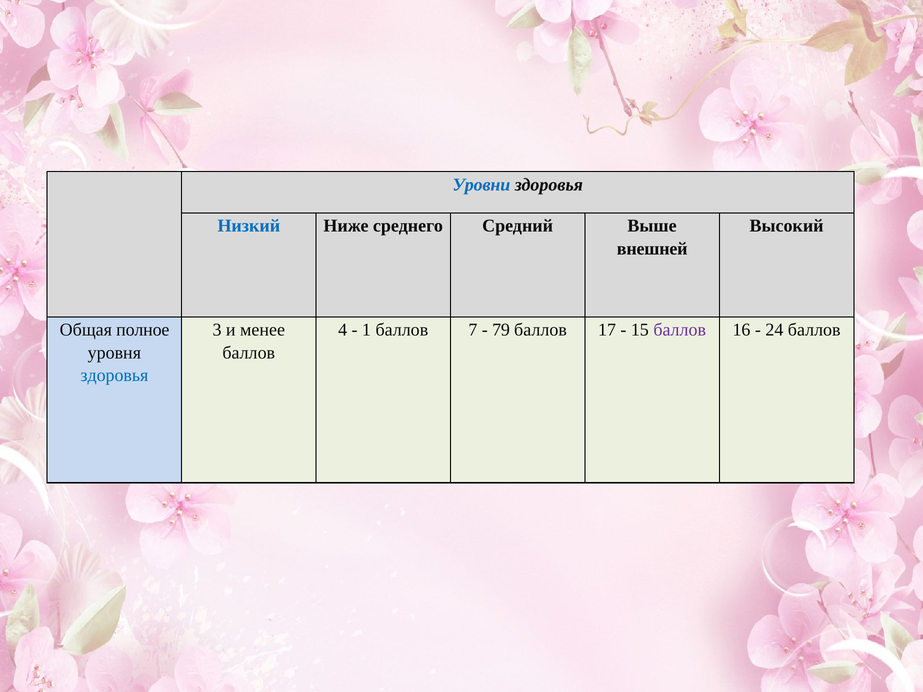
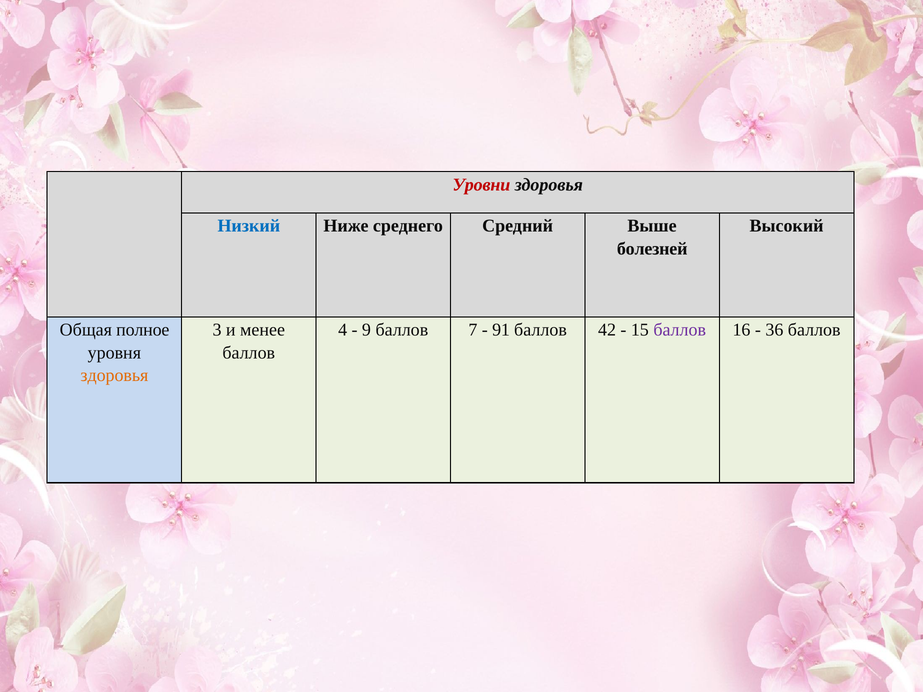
Уровни colour: blue -> red (481, 185)
внешней: внешней -> болезней (652, 249)
1: 1 -> 9 (366, 330)
79: 79 -> 91 (501, 330)
17: 17 -> 42 (607, 330)
24: 24 -> 36 (774, 330)
здоровья colour: blue -> orange (114, 376)
